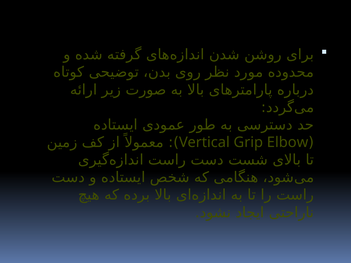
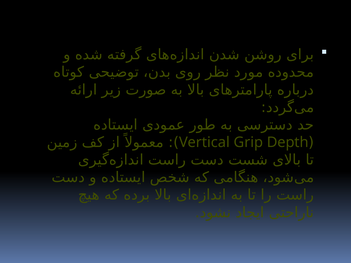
Elbow: Elbow -> Depth (288, 142)
